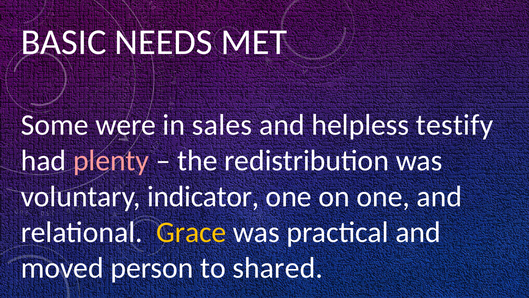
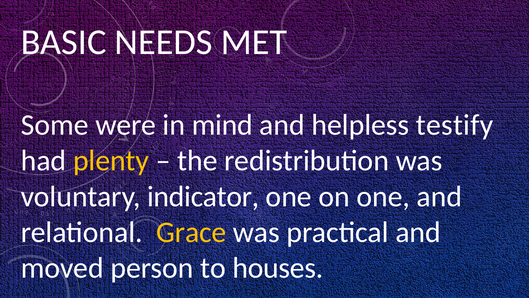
sales: sales -> mind (222, 125)
plenty colour: pink -> yellow (111, 161)
shared: shared -> houses (278, 268)
